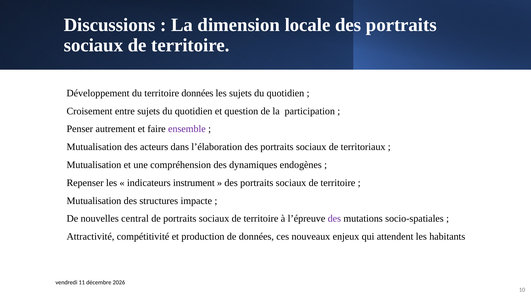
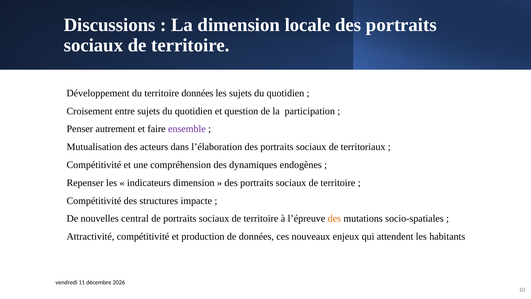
Mutualisation: Mutualisation -> Compétitivité (94, 165)
indicateurs instrument: instrument -> dimension (194, 183)
Mutualisation: Mutualisation -> Compétitivité (94, 201)
des colour: purple -> orange (334, 218)
